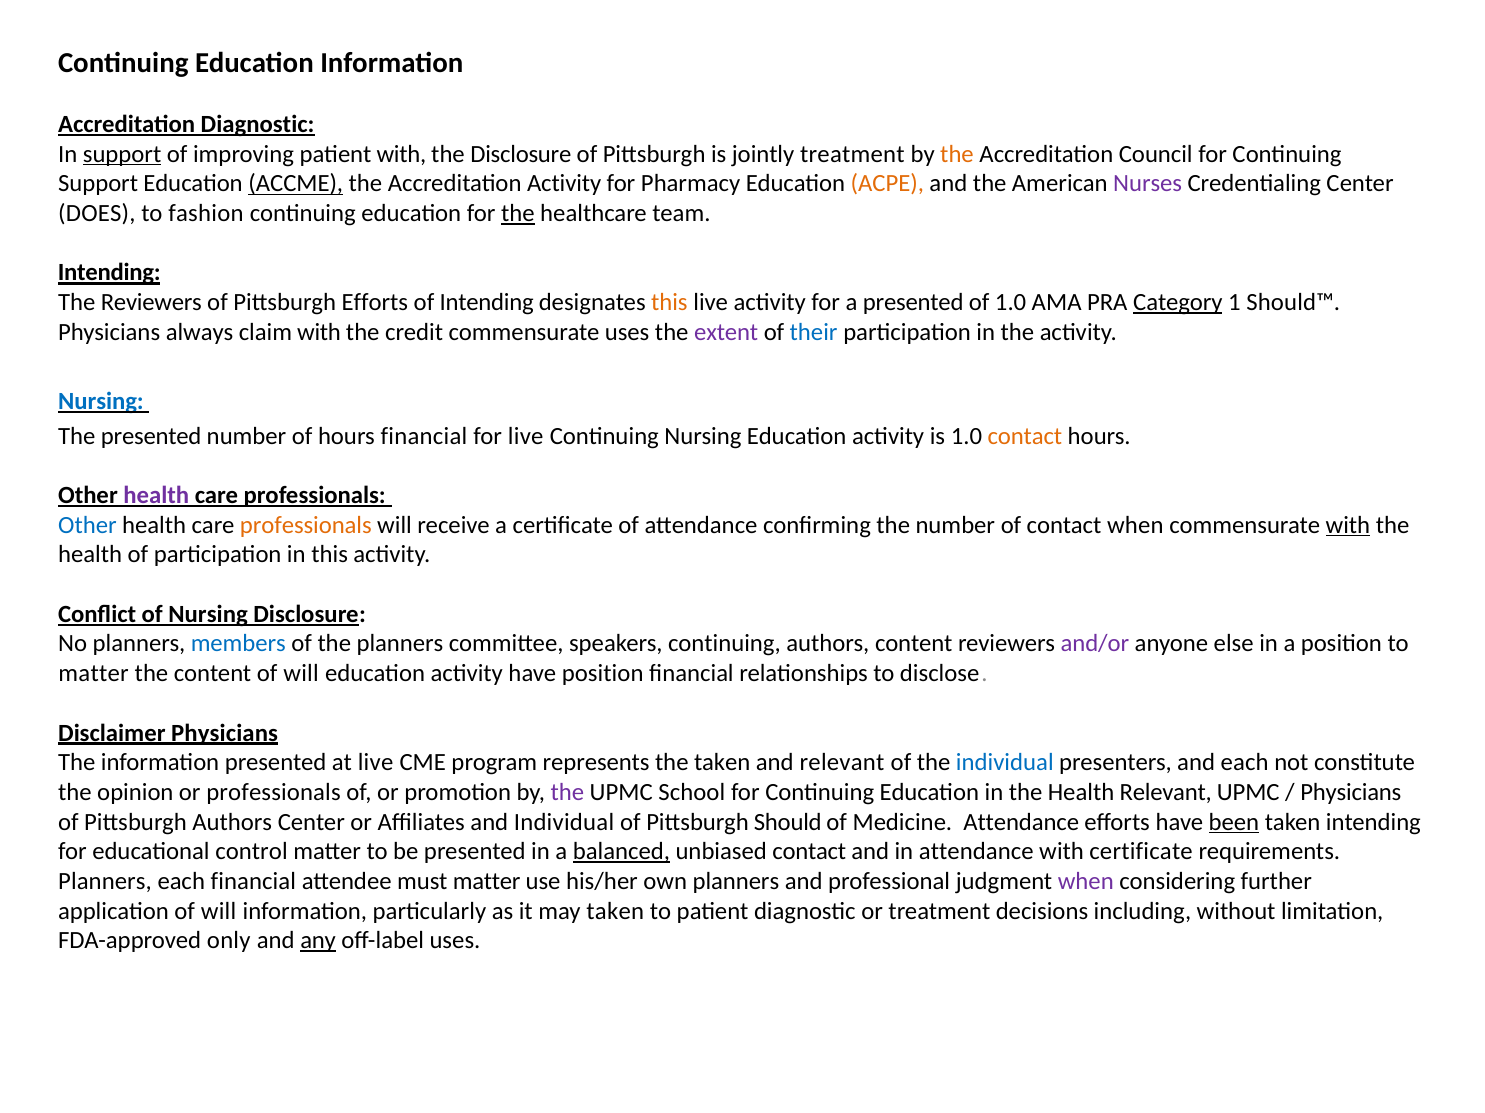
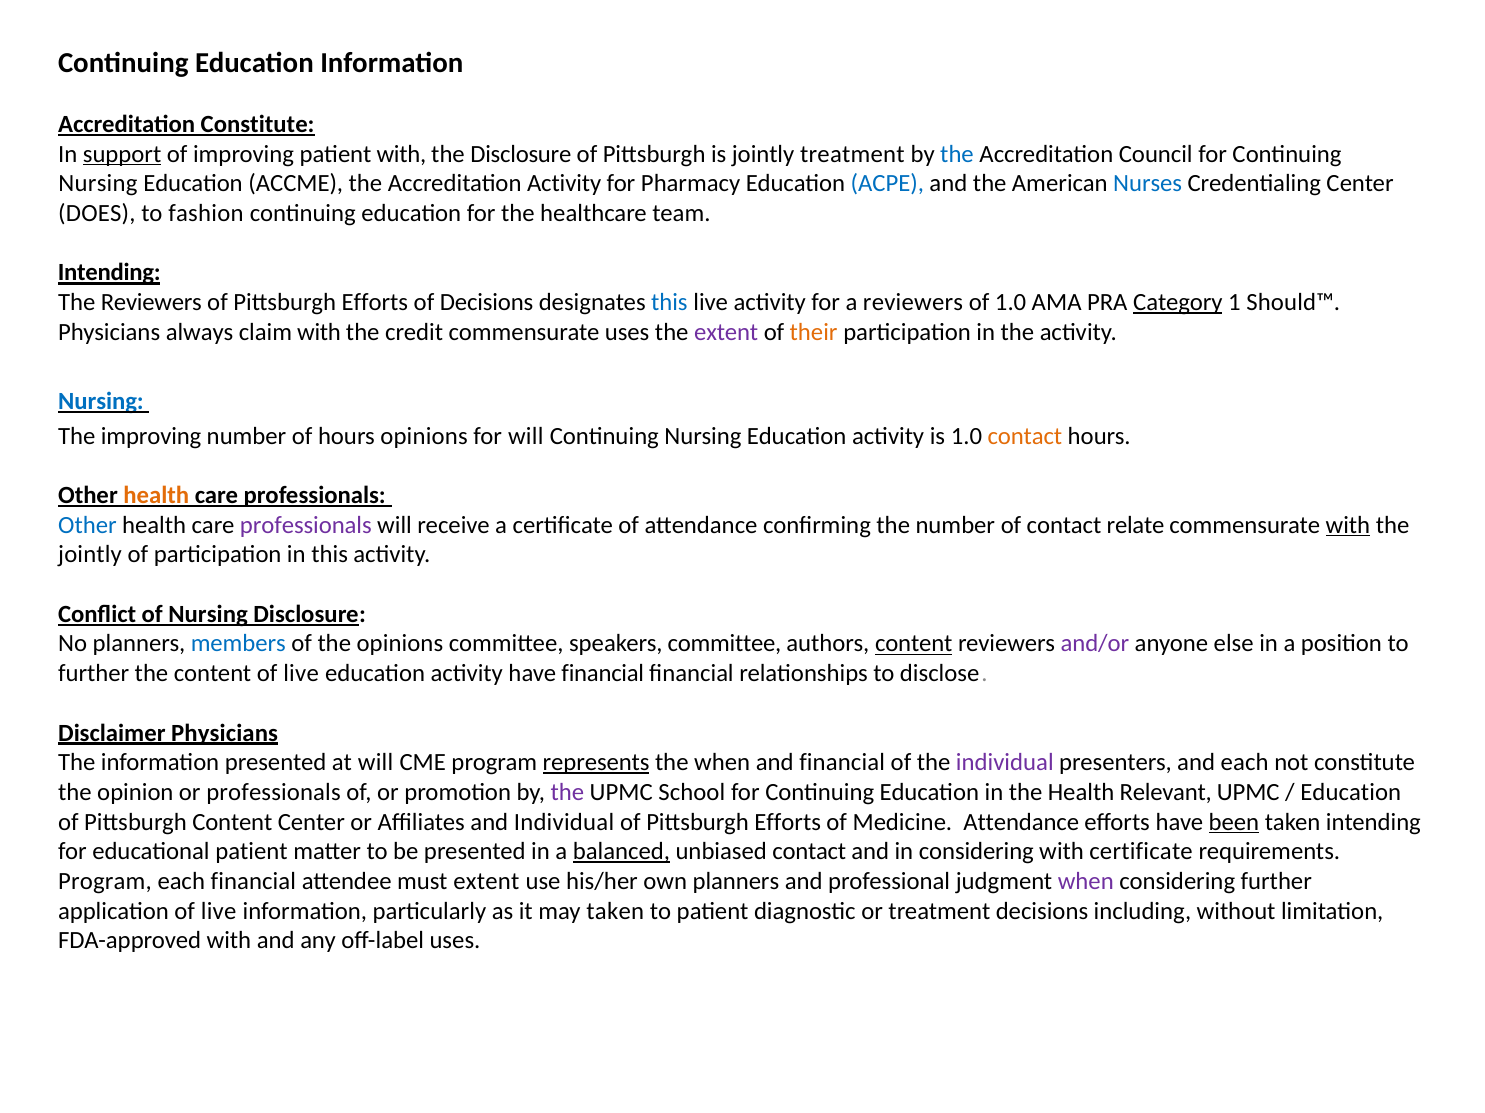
Accreditation Diagnostic: Diagnostic -> Constitute (258, 124)
the colour: orange -> blue (957, 154)
Support: Support -> Nursing (98, 184)
ACCME underline: present -> none (296, 184)
ACPE colour: orange -> blue (887, 184)
Nurses colour: purple -> blue (1148, 184)
the underline: present -> none (518, 214)
of Intending: Intending -> Decisions (487, 303)
this colour: orange -> blue (669, 303)
a presented: presented -> reviewers (913, 303)
their colour: blue -> orange (814, 332)
The presented: presented -> improving (151, 436)
hours financial: financial -> opinions (424, 436)
for live: live -> will (526, 436)
health colour: purple -> orange (156, 496)
professionals colour: orange -> purple (306, 525)
contact when: when -> relate (1136, 525)
health: health -> jointly (90, 555)
the planners: planners -> opinions (400, 644)
speakers continuing: continuing -> committee (725, 644)
content underline: none -> present (914, 644)
matter: matter -> further (94, 674)
content of will: will -> live (301, 674)
have position: position -> financial (603, 674)
at live: live -> will (376, 763)
represents underline: none -> present (596, 763)
the taken: taken -> when (722, 763)
and relevant: relevant -> financial (842, 763)
individual colour: blue -> purple (1005, 763)
Physicians: Physicians -> Education (1351, 793)
Pittsburgh Authors: Authors -> Content (232, 822)
Should: Should -> Efforts (788, 822)
educational control: control -> patient (251, 852)
in attendance: attendance -> considering (976, 852)
Planners: Planners -> Program (105, 882)
must matter: matter -> extent (486, 882)
application of will: will -> live (219, 912)
FDA-approved only: only -> with (229, 941)
any underline: present -> none (318, 941)
